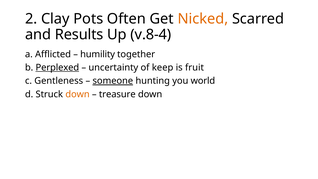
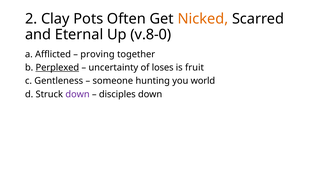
Results: Results -> Eternal (79, 35)
v.8-4: v.8-4 -> v.8-0 (151, 35)
humility: humility -> proving (97, 54)
keep: keep -> loses (163, 67)
someone underline: present -> none (113, 81)
down colour: orange -> purple (78, 94)
treasure: treasure -> disciples (117, 94)
